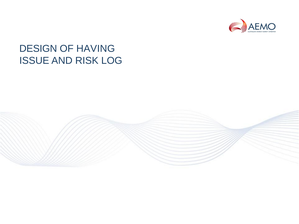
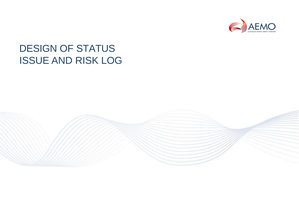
HAVING: HAVING -> STATUS (96, 49)
